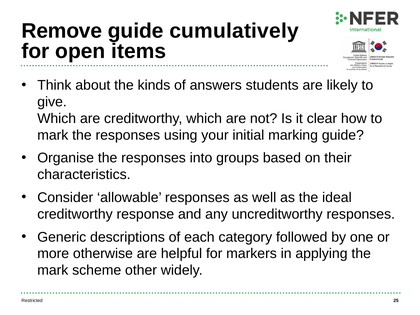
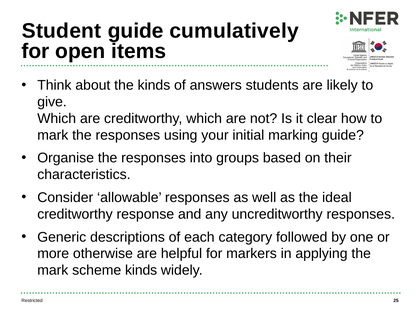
Remove: Remove -> Student (62, 31)
scheme other: other -> kinds (141, 270)
